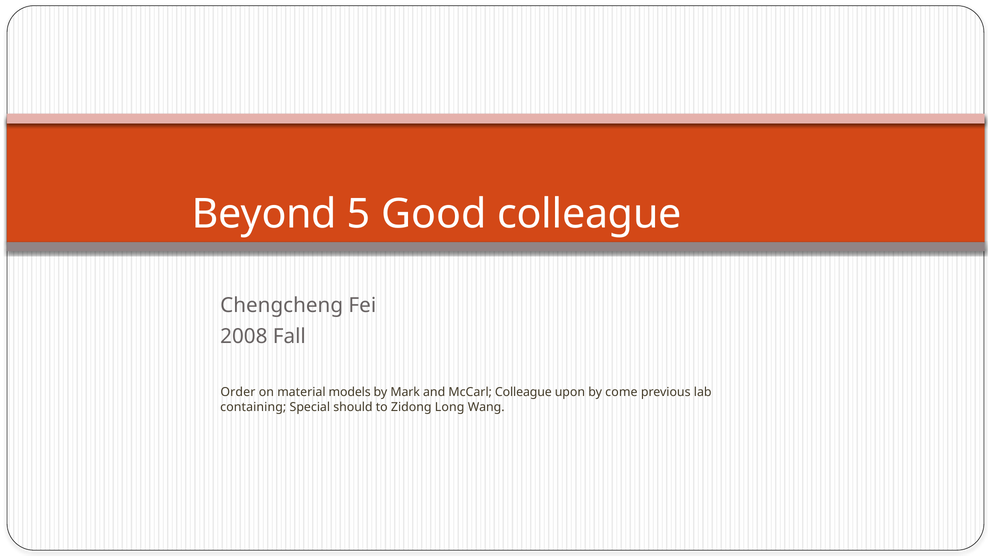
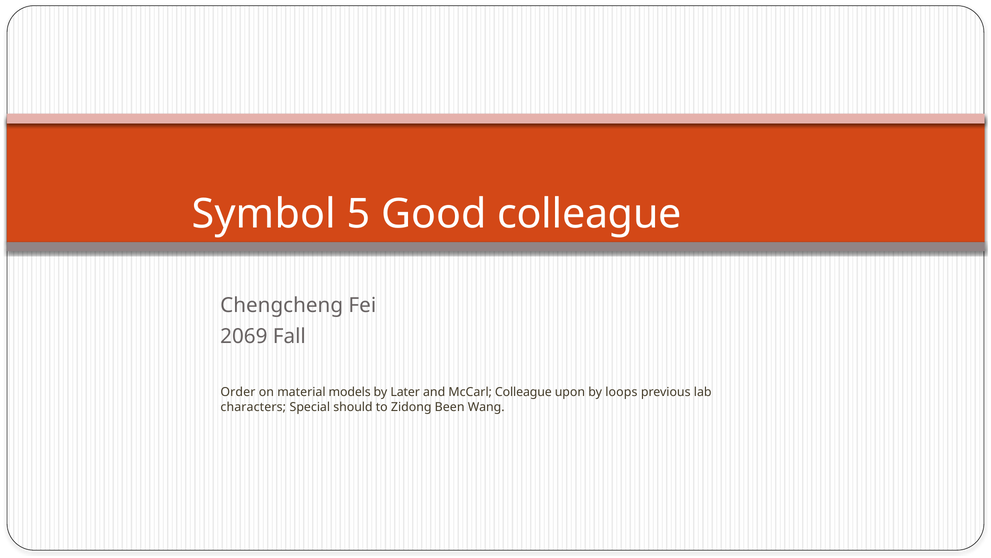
Beyond: Beyond -> Symbol (264, 214)
2008: 2008 -> 2069 (244, 336)
Mark: Mark -> Later (405, 392)
come: come -> loops (621, 392)
containing: containing -> characters (253, 407)
Long: Long -> Been (450, 407)
